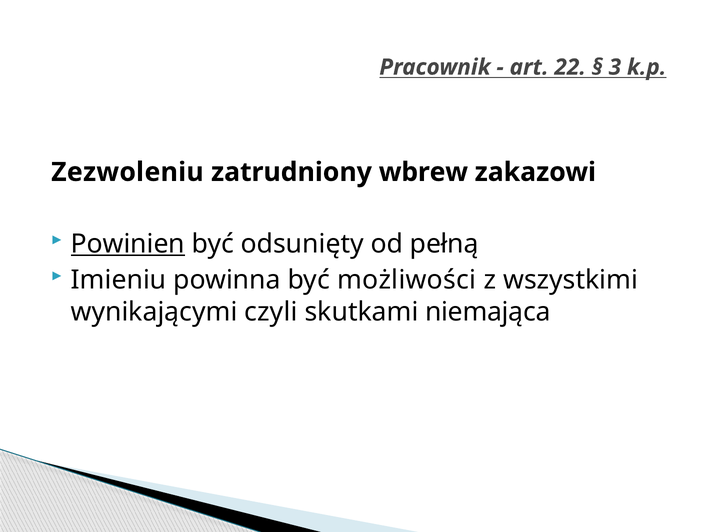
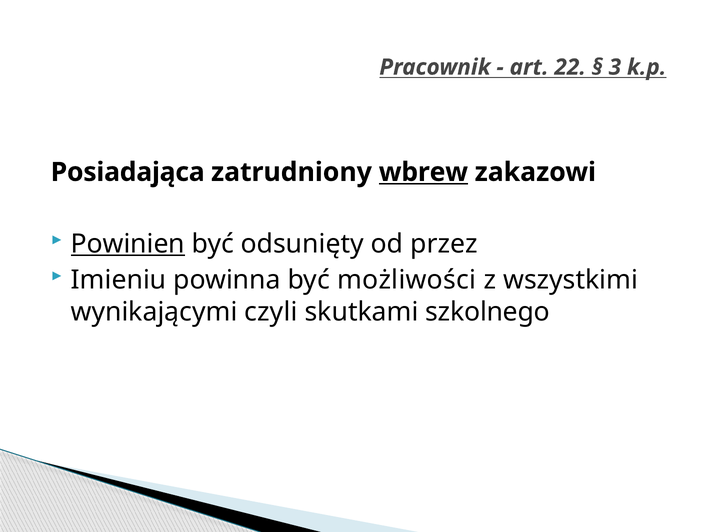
Zezwoleniu: Zezwoleniu -> Posiadająca (128, 172)
wbrew underline: none -> present (423, 172)
pełną: pełną -> przez (444, 244)
niemająca: niemająca -> szkolnego (488, 312)
